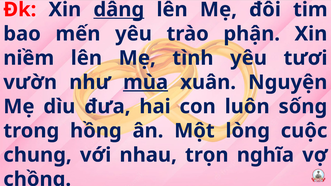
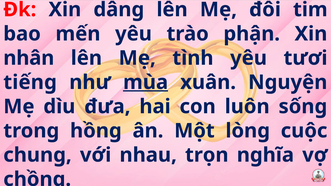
dâng underline: present -> none (119, 10)
niềm: niềm -> nhân (29, 58)
vườn: vườn -> tiếng (30, 82)
